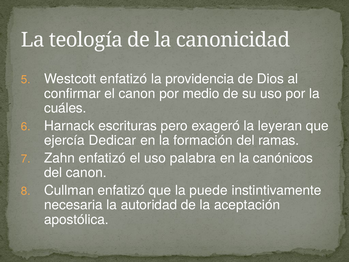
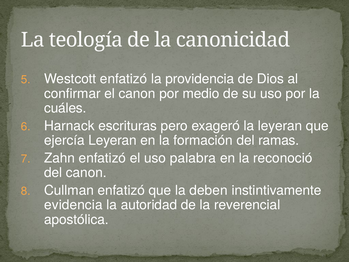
ejercía Dedicar: Dedicar -> Leyeran (113, 140)
canónicos: canónicos -> reconoció (283, 158)
puede: puede -> deben (209, 190)
necesaria: necesaria -> evidencia (73, 205)
aceptación: aceptación -> reverencial (247, 205)
